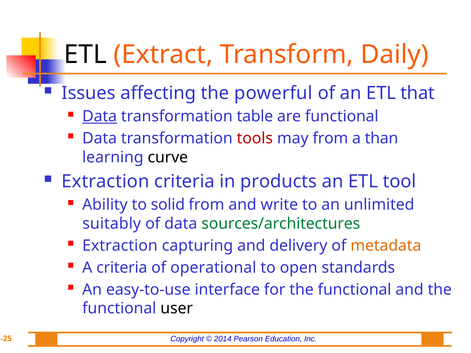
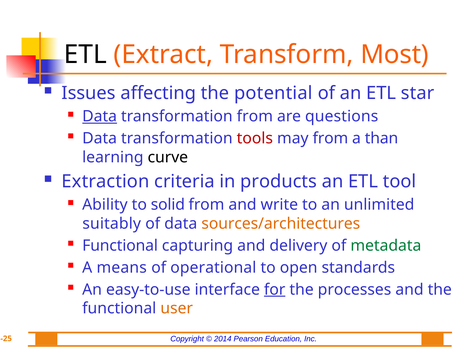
Daily: Daily -> Most (395, 54)
powerful: powerful -> potential (273, 93)
that: that -> star (418, 93)
transformation table: table -> from (255, 116)
are functional: functional -> questions (342, 116)
sources/architectures colour: green -> orange (281, 224)
Extraction: Extraction -> Functional (120, 246)
metadata colour: orange -> green (386, 246)
A criteria: criteria -> means (122, 268)
for underline: none -> present (275, 290)
functional: functional -> processes (355, 290)
user colour: black -> orange (177, 309)
